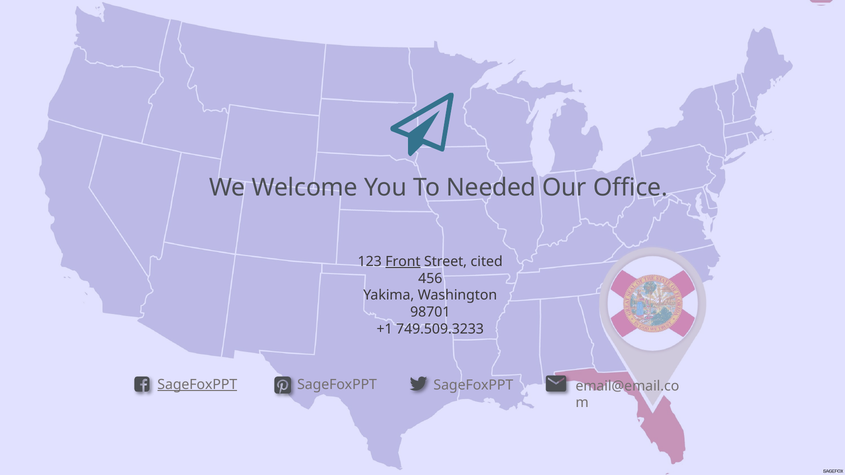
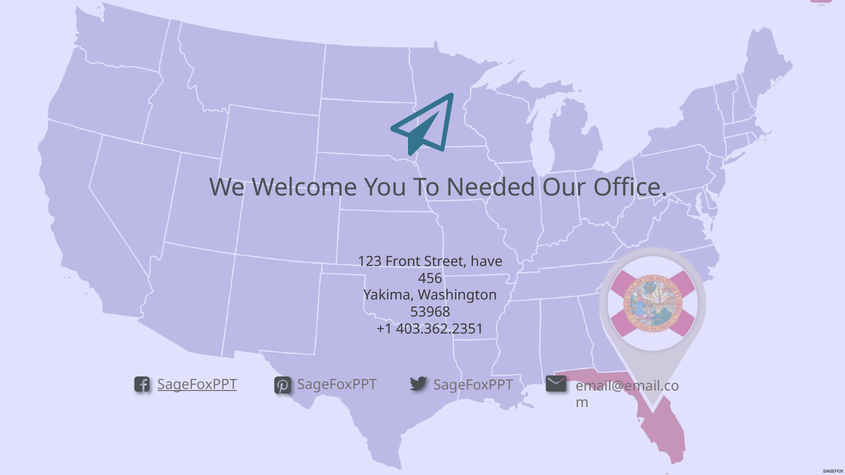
Front underline: present -> none (403, 262)
cited: cited -> have (487, 262)
98701: 98701 -> 53968 (430, 312)
749.509.3233: 749.509.3233 -> 403.362.2351 (440, 329)
